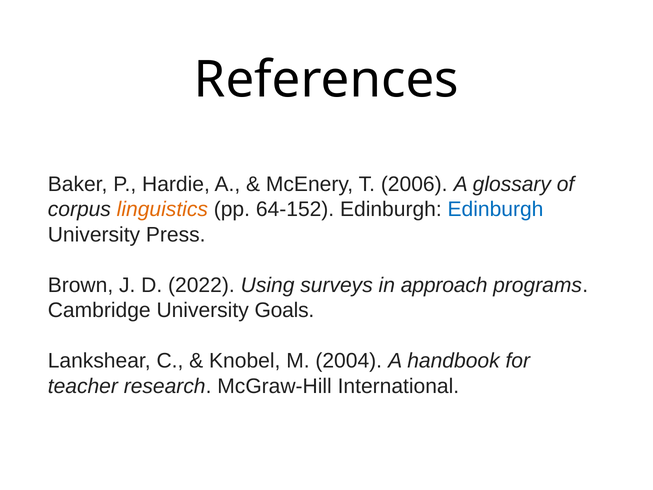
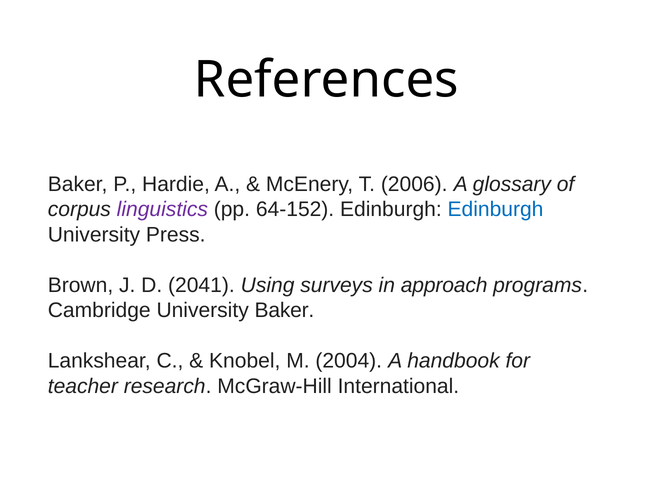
linguistics colour: orange -> purple (162, 209)
2022: 2022 -> 2041 (201, 285)
University Goals: Goals -> Baker (284, 310)
